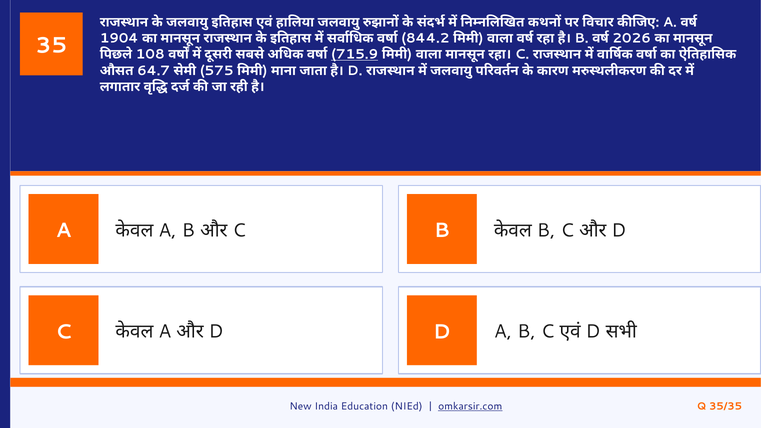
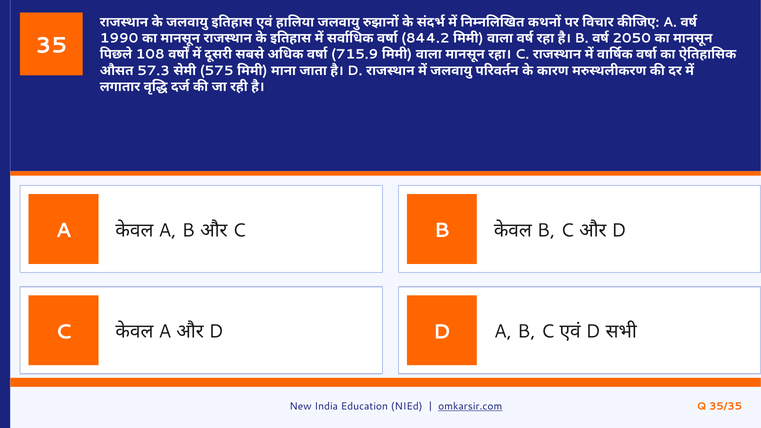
1904: 1904 -> 1990 (119, 38)
2026: 2026 -> 2050 (632, 38)
715.9 underline: present -> none (355, 55)
64.7: 64.7 -> 57.3 (153, 71)
